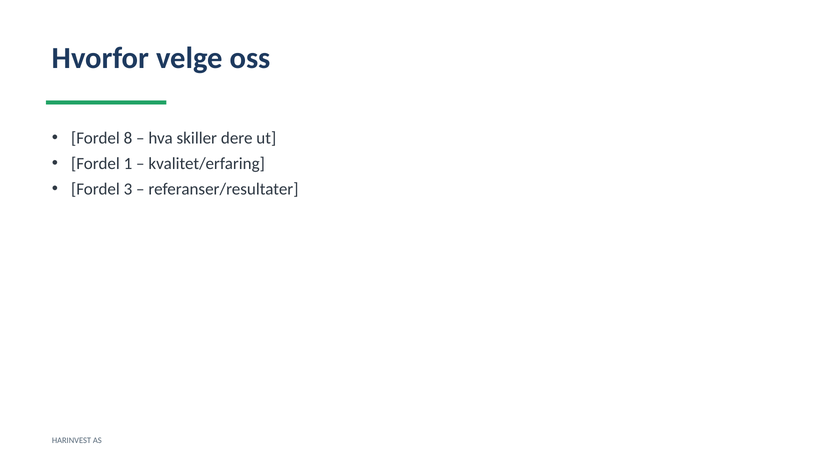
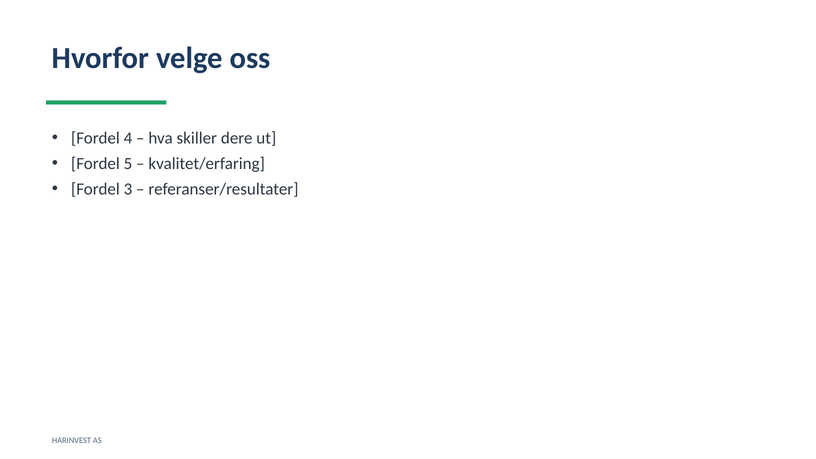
8: 8 -> 4 (128, 138)
1: 1 -> 5 (128, 164)
